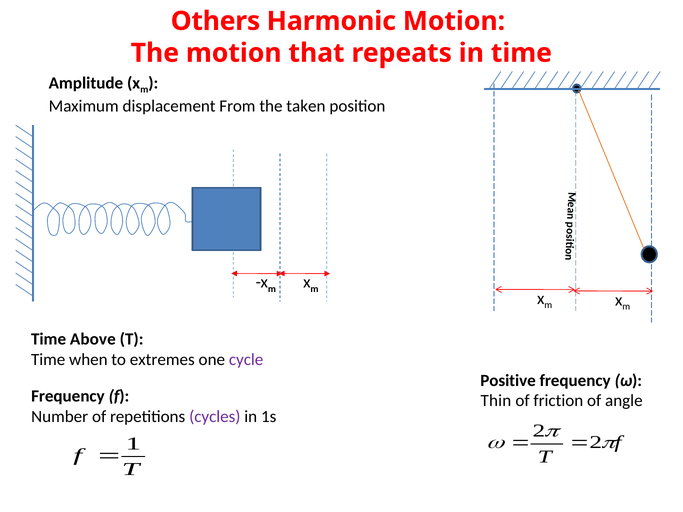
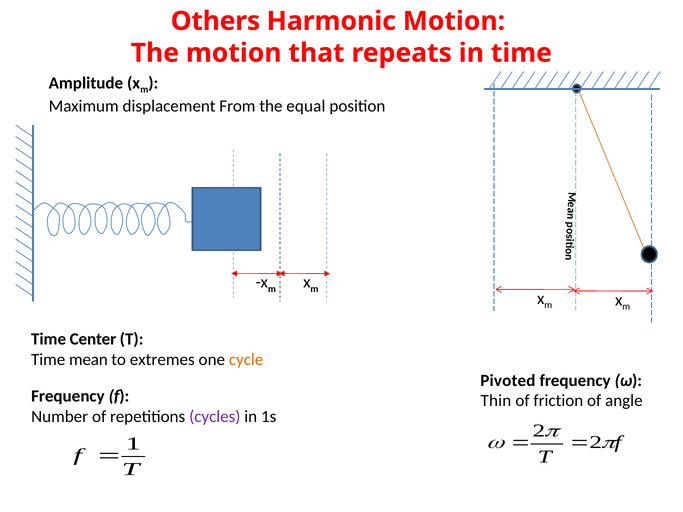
taken: taken -> equal (306, 106)
Above: Above -> Center (93, 339)
when: when -> mean (88, 360)
cycle colour: purple -> orange (246, 360)
Positive: Positive -> Pivoted (508, 381)
